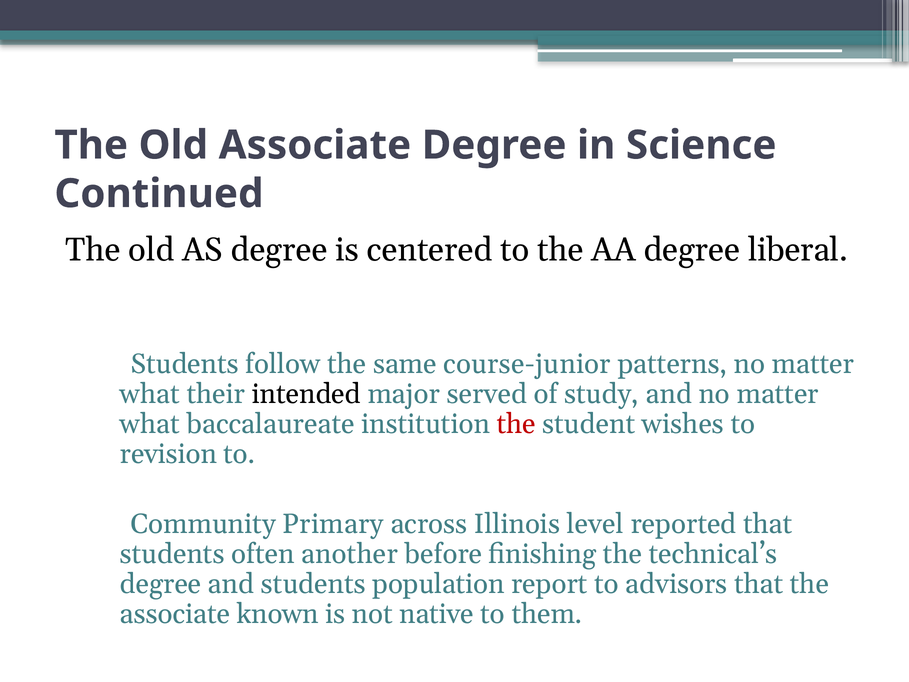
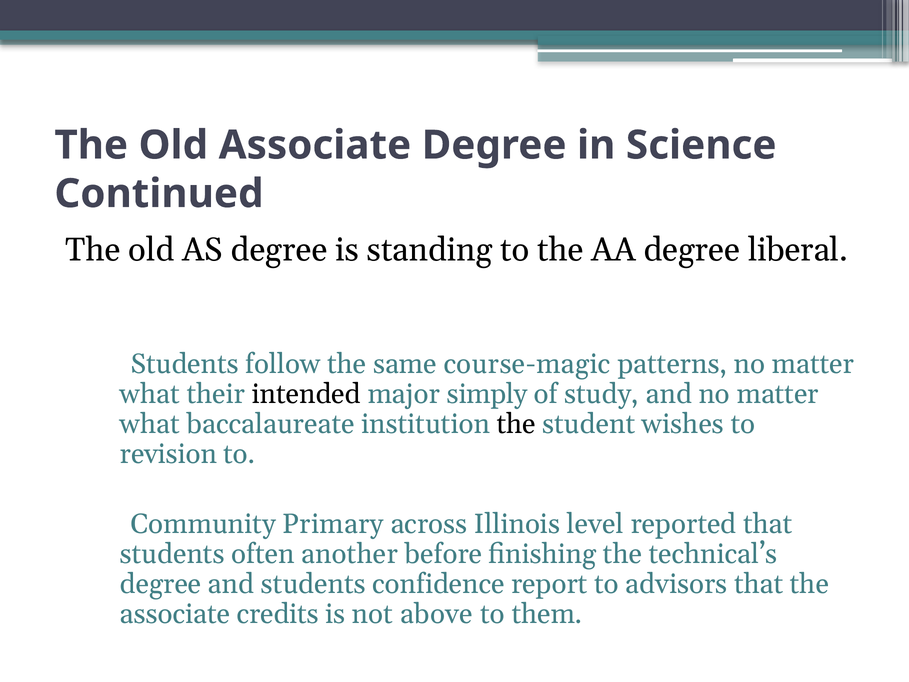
centered: centered -> standing (430, 250)
course-junior: course-junior -> course-magic (527, 364)
served: served -> simply (487, 394)
the colour: red -> black (516, 424)
population: population -> confidence (438, 584)
known: known -> credits (278, 614)
native: native -> above (436, 614)
